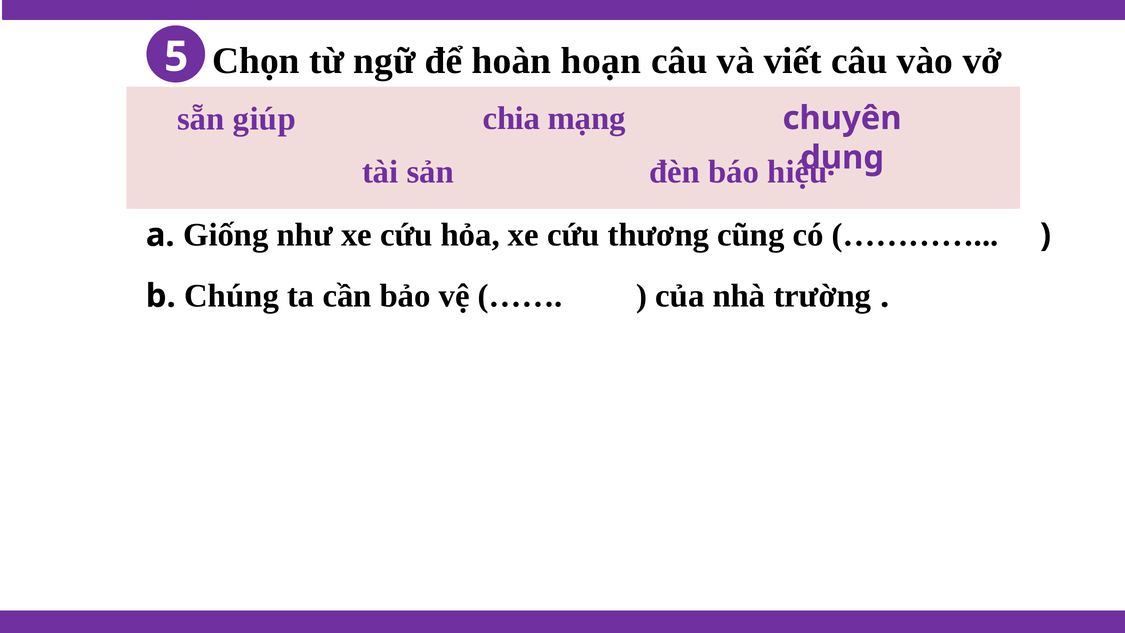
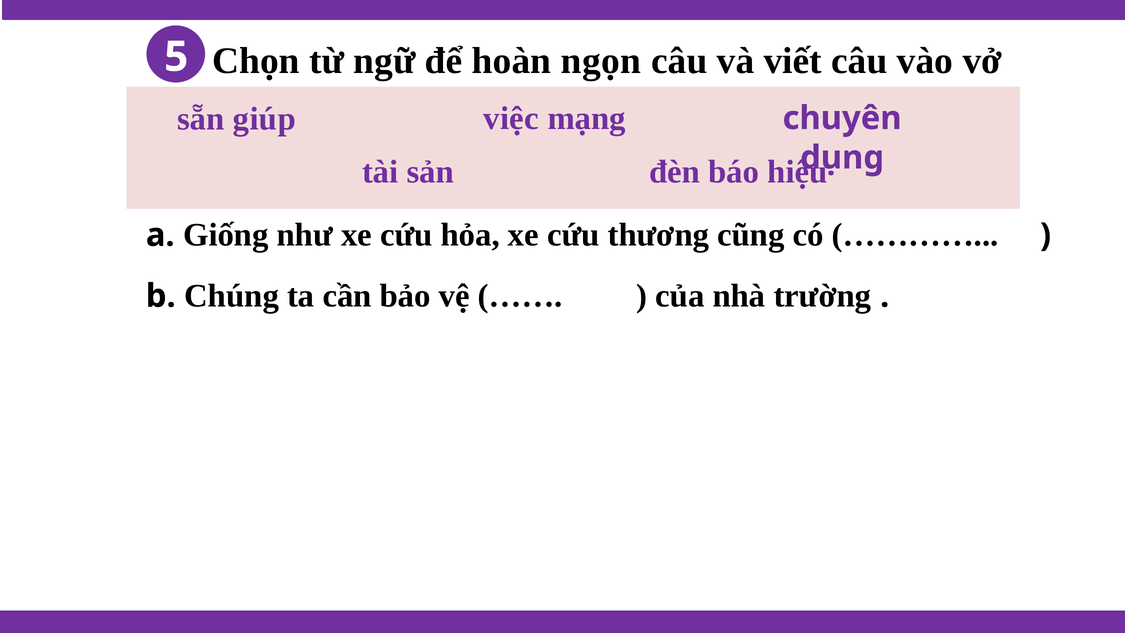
hoạn: hoạn -> ngọn (601, 61)
chia: chia -> việc (511, 118)
